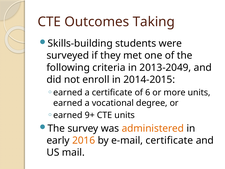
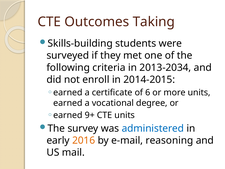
2013-2049: 2013-2049 -> 2013-2034 (165, 67)
administered colour: orange -> blue (153, 128)
e-mail certificate: certificate -> reasoning (169, 140)
